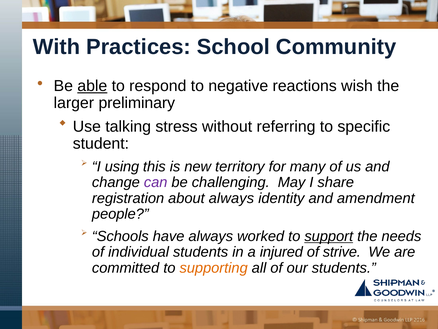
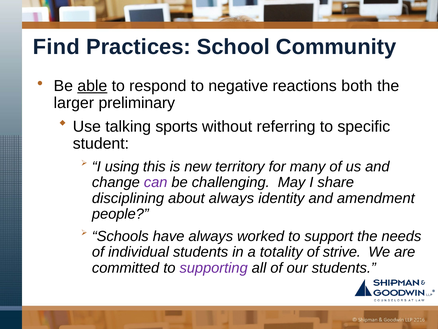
With: With -> Find (56, 47)
wish: wish -> both (357, 86)
stress: stress -> sports (177, 126)
registration: registration -> disciplining (128, 198)
support underline: present -> none (329, 236)
injured: injured -> totality (281, 252)
supporting colour: orange -> purple (214, 267)
